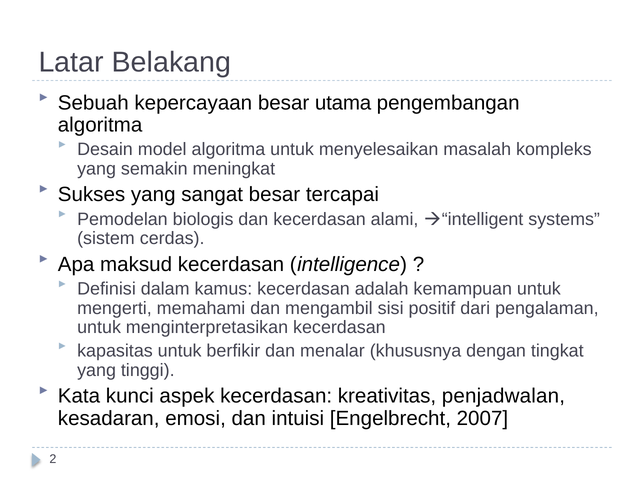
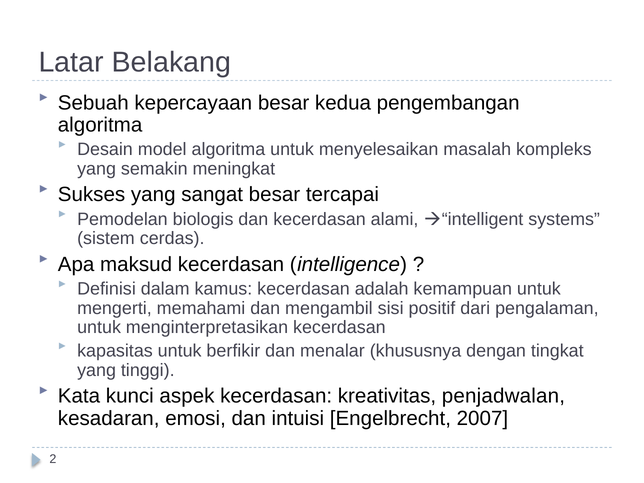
utama: utama -> kedua (343, 103)
